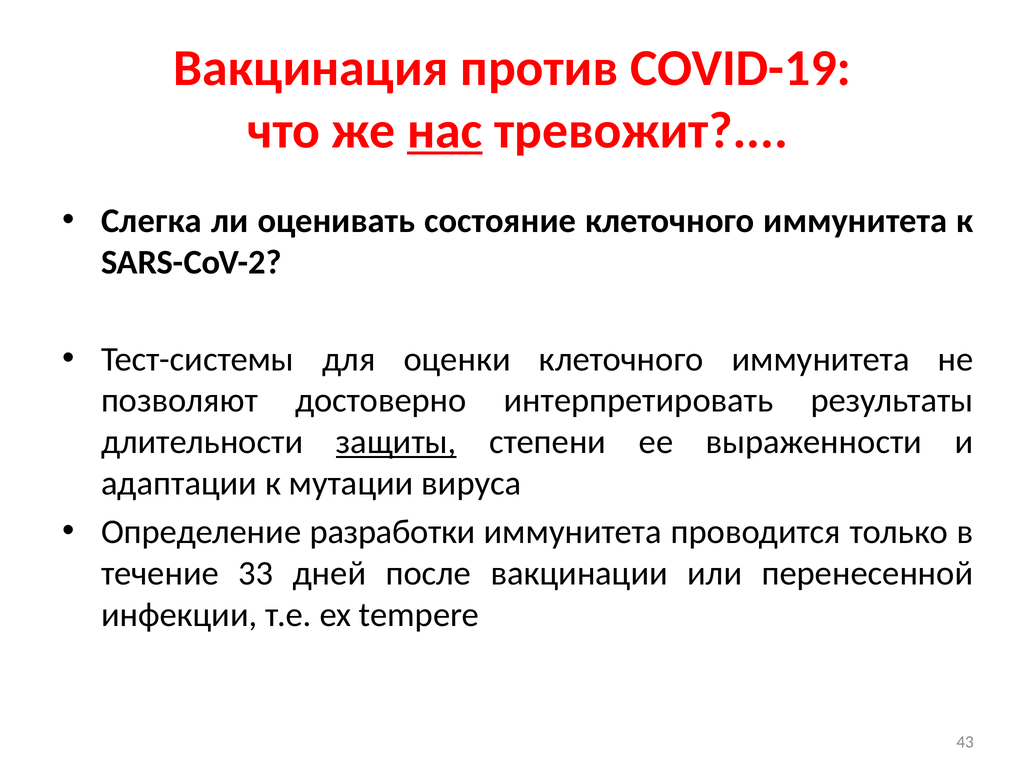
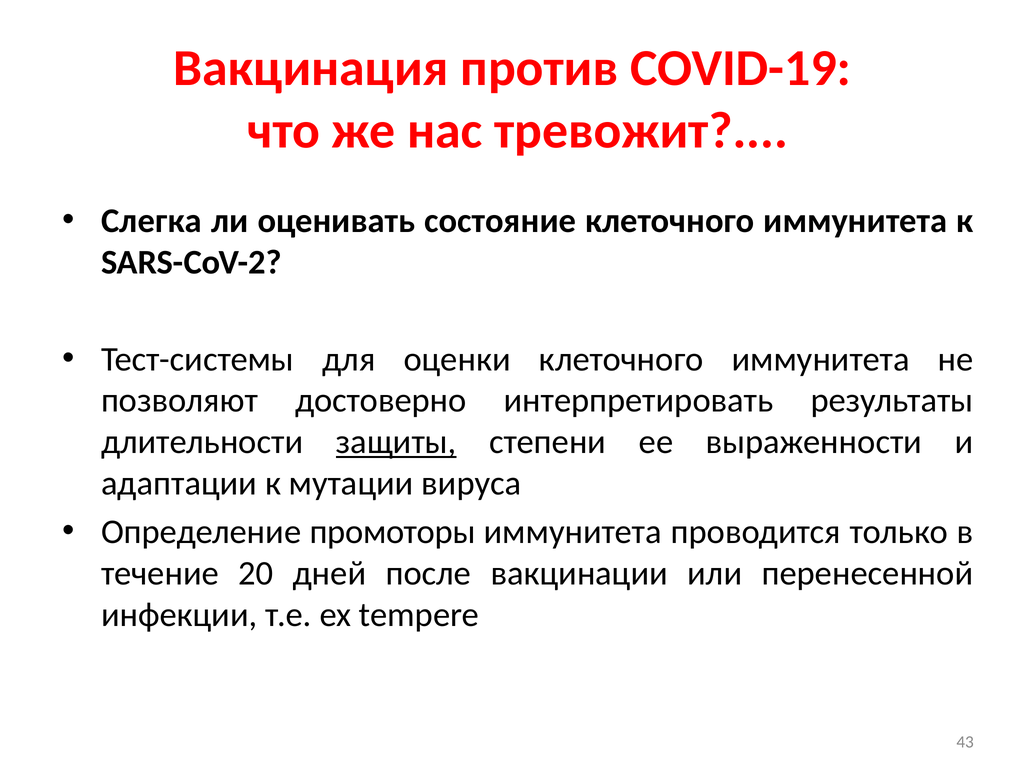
нас underline: present -> none (445, 131)
разработки: разработки -> промоторы (393, 532)
33: 33 -> 20 (256, 573)
